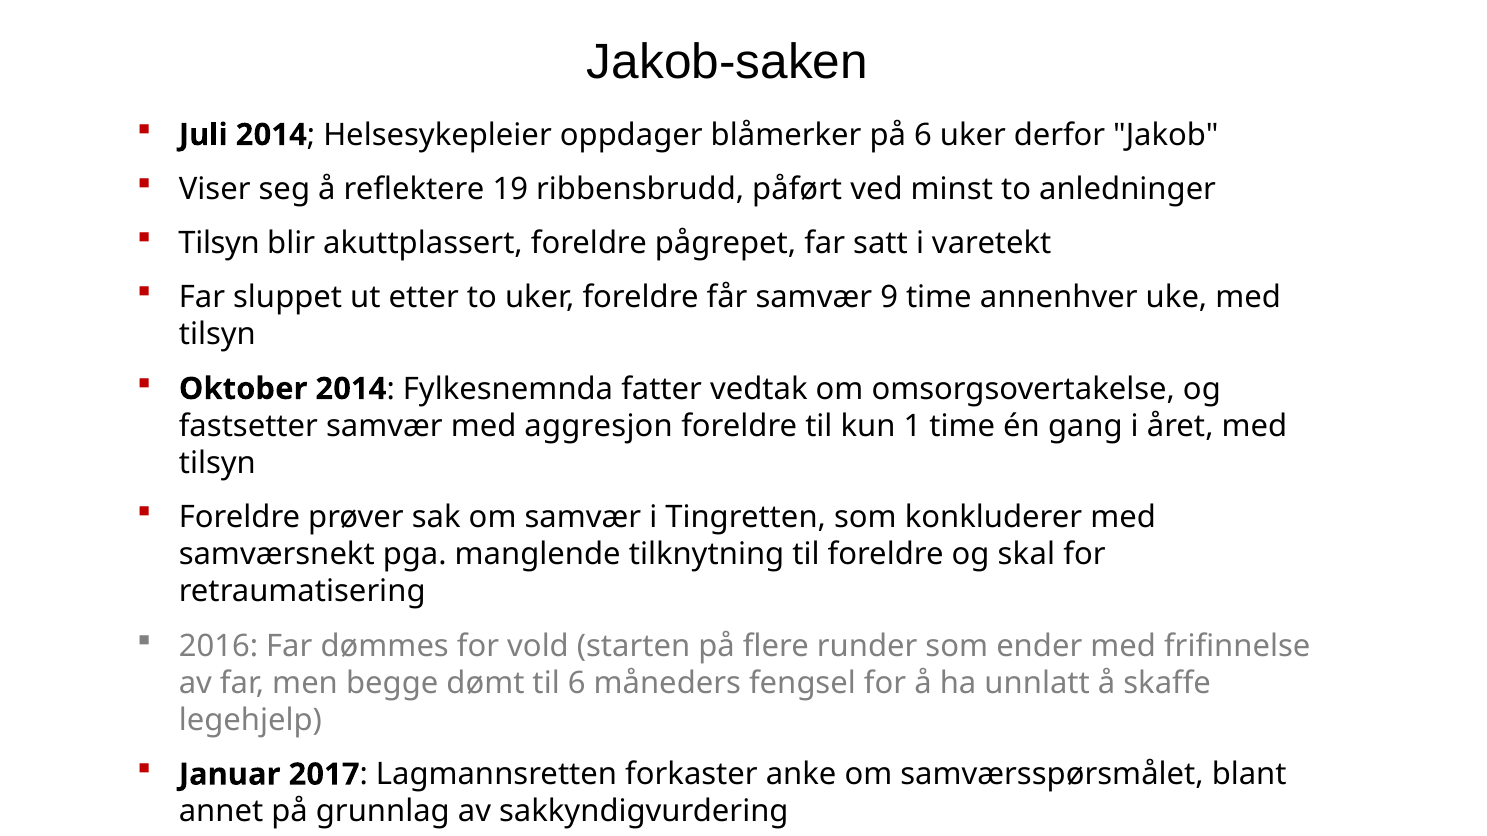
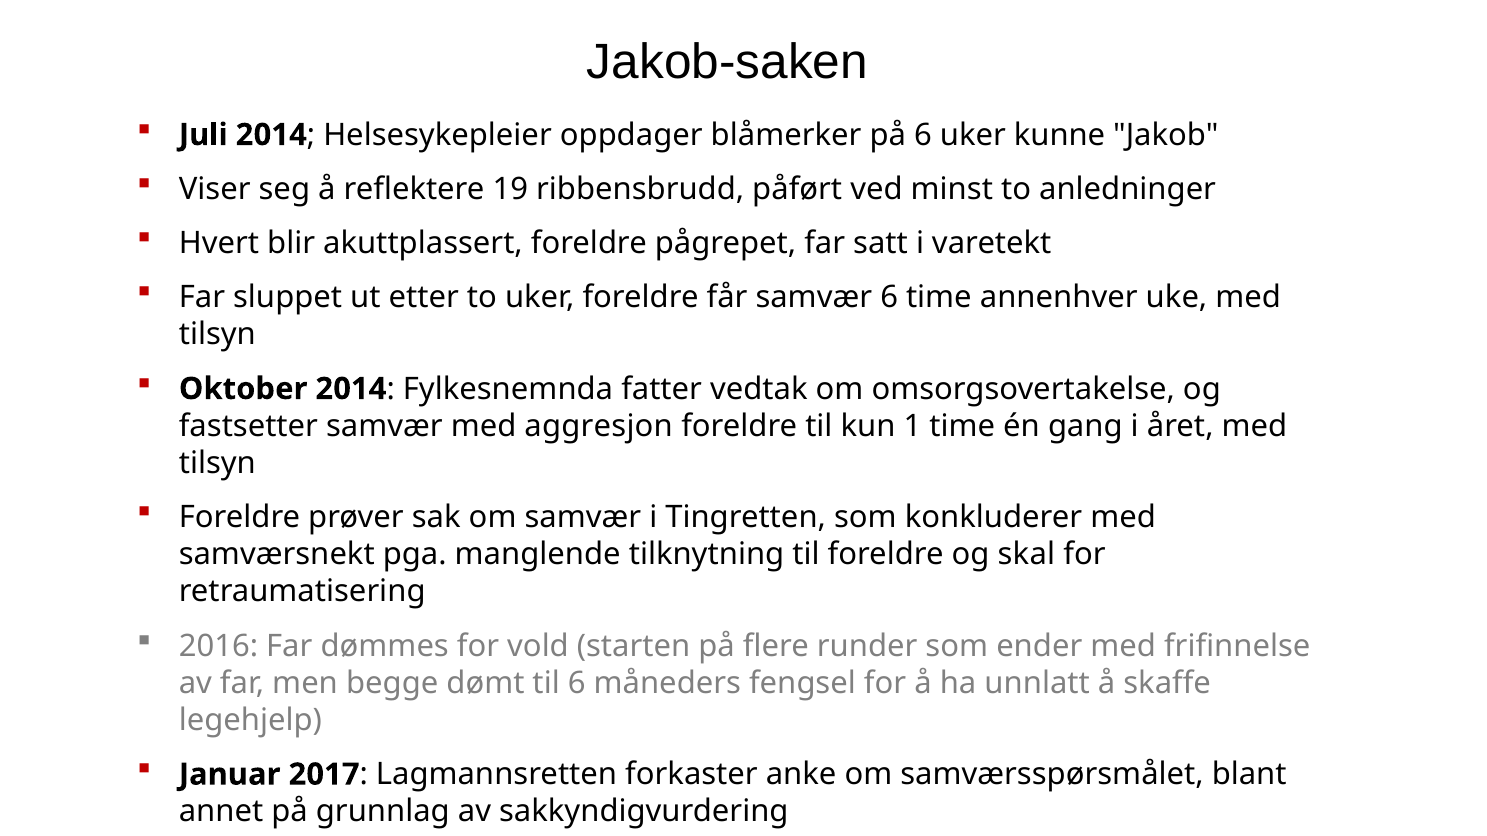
derfor: derfor -> kunne (1060, 135)
Tilsyn: Tilsyn -> Hvert (219, 243)
samvær 9: 9 -> 6 (889, 298)
